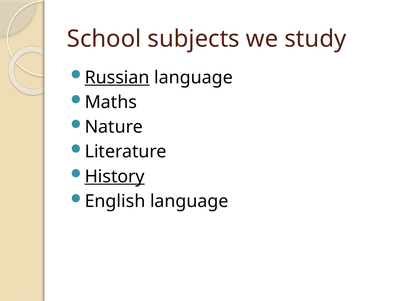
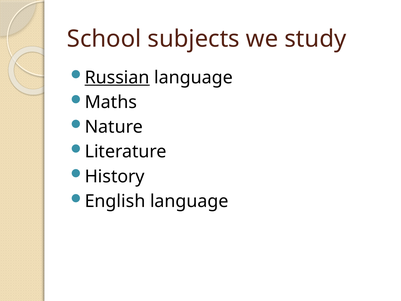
History underline: present -> none (115, 176)
